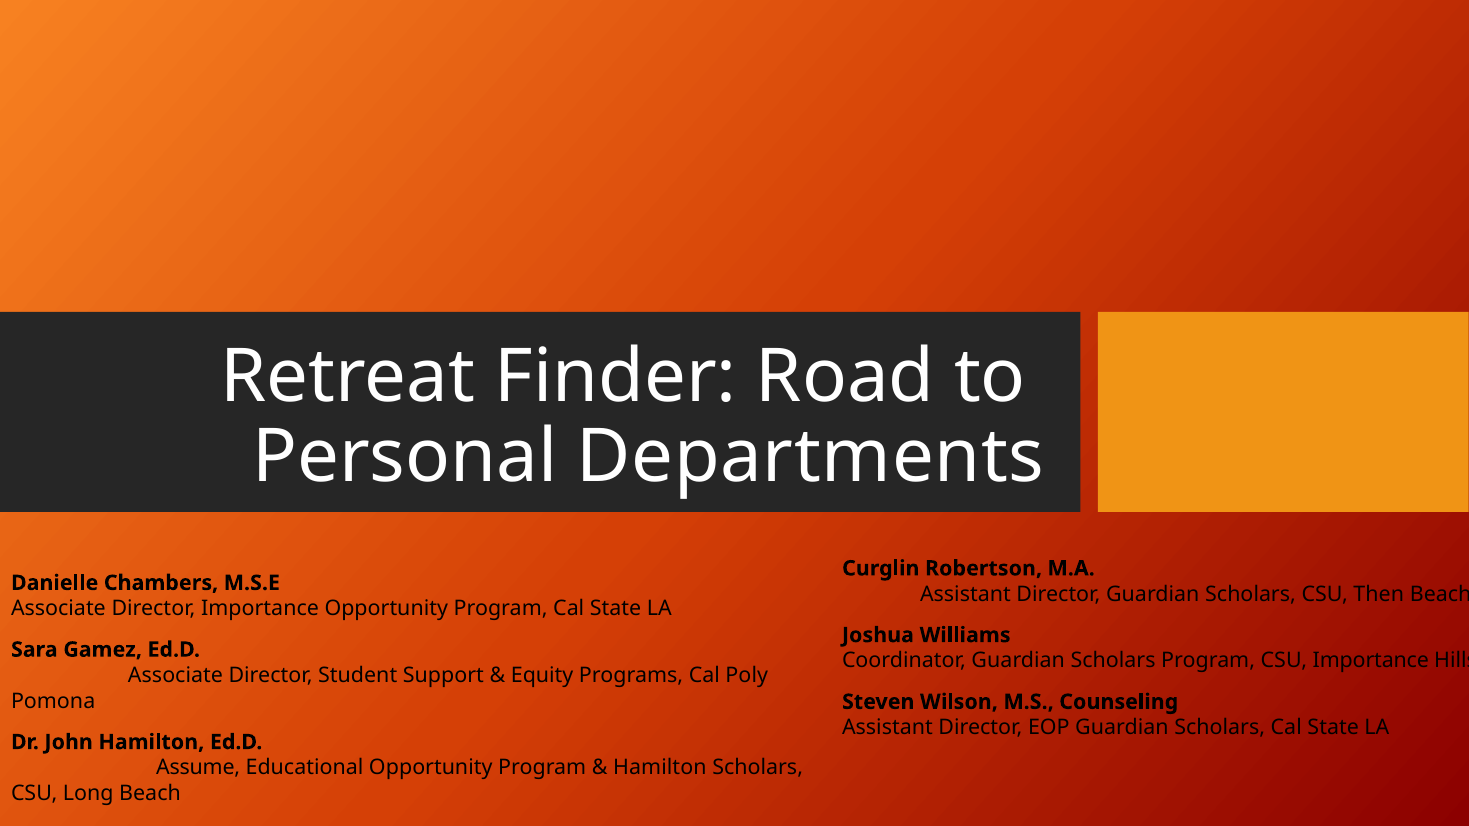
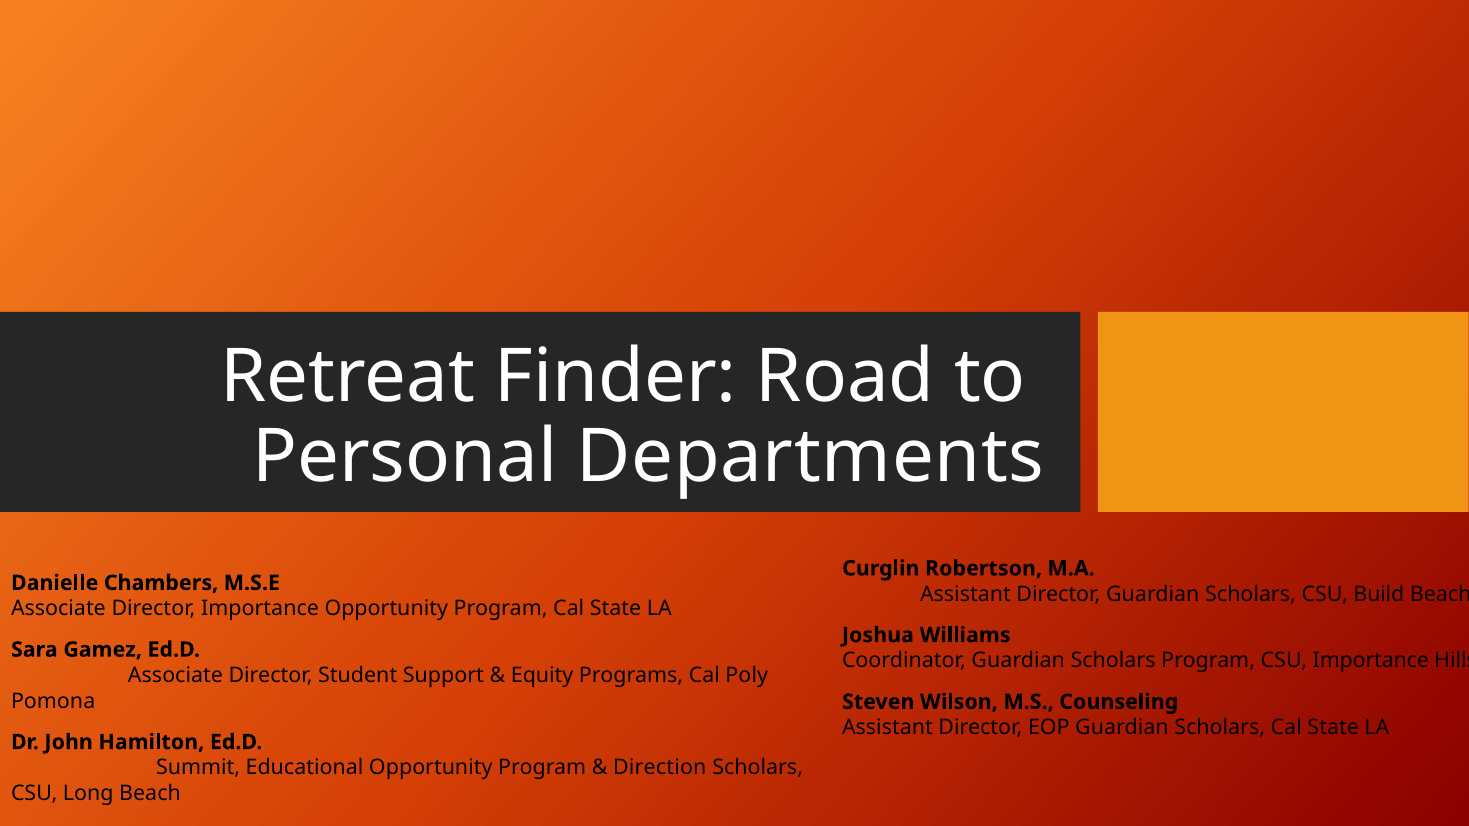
Then: Then -> Build (1379, 594)
Assume: Assume -> Summit (198, 768)
Hamilton: Hamilton -> Direction (660, 768)
